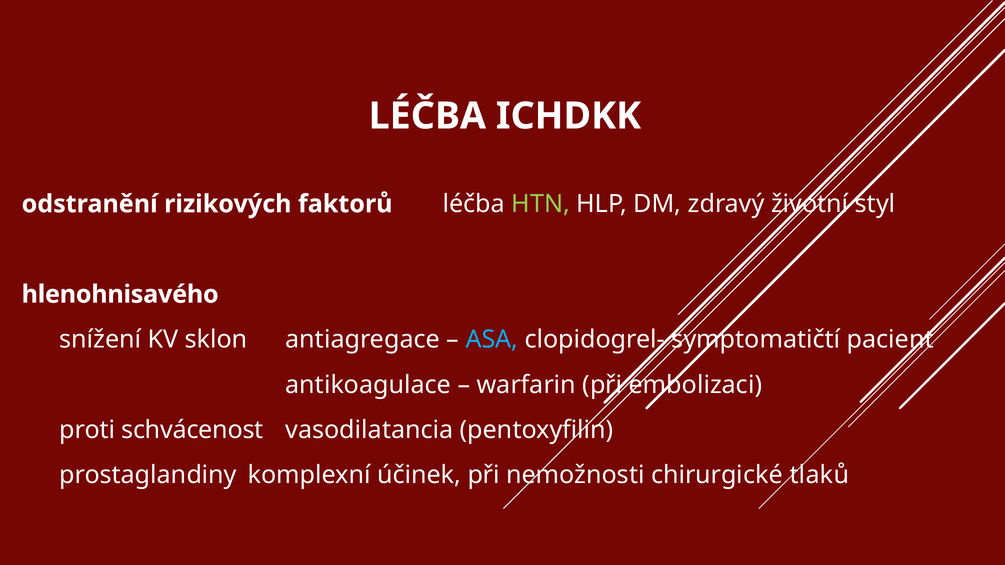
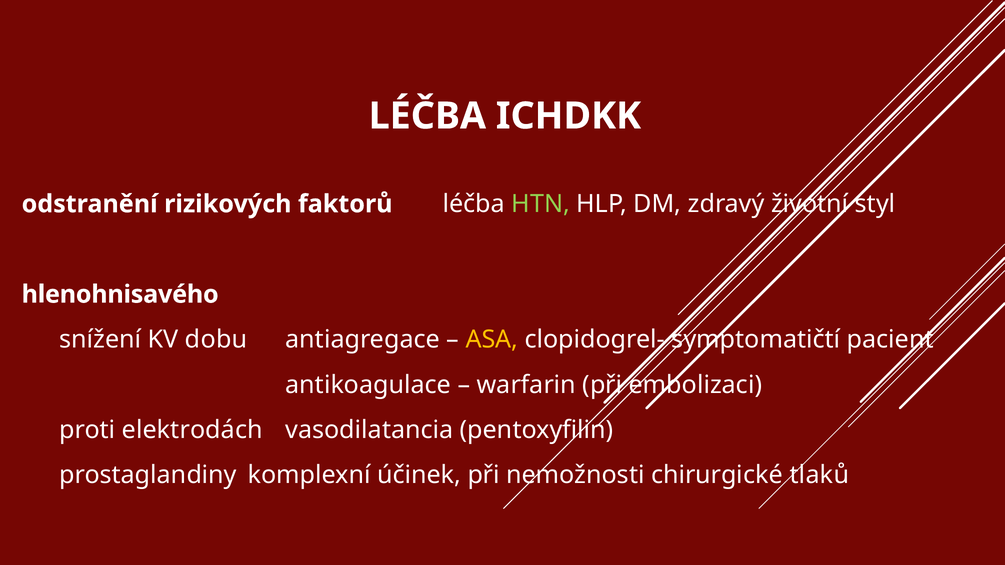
sklon: sklon -> dobu (216, 340)
ASA colour: light blue -> yellow (492, 340)
schvácenost: schvácenost -> elektrodách (192, 430)
